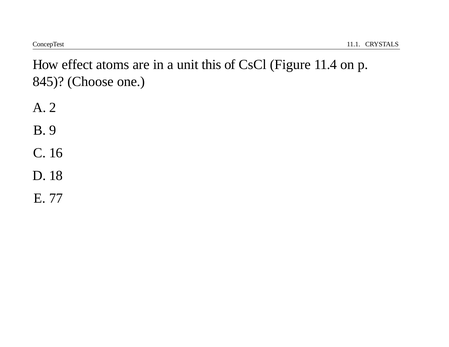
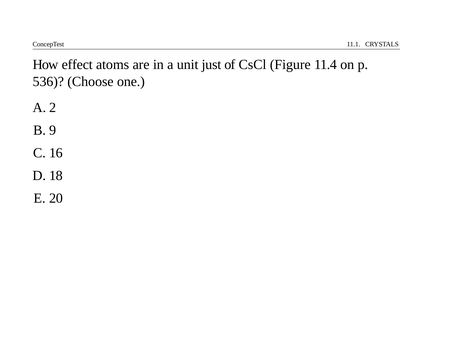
this: this -> just (211, 65)
845: 845 -> 536 (48, 81)
77: 77 -> 20 (56, 198)
